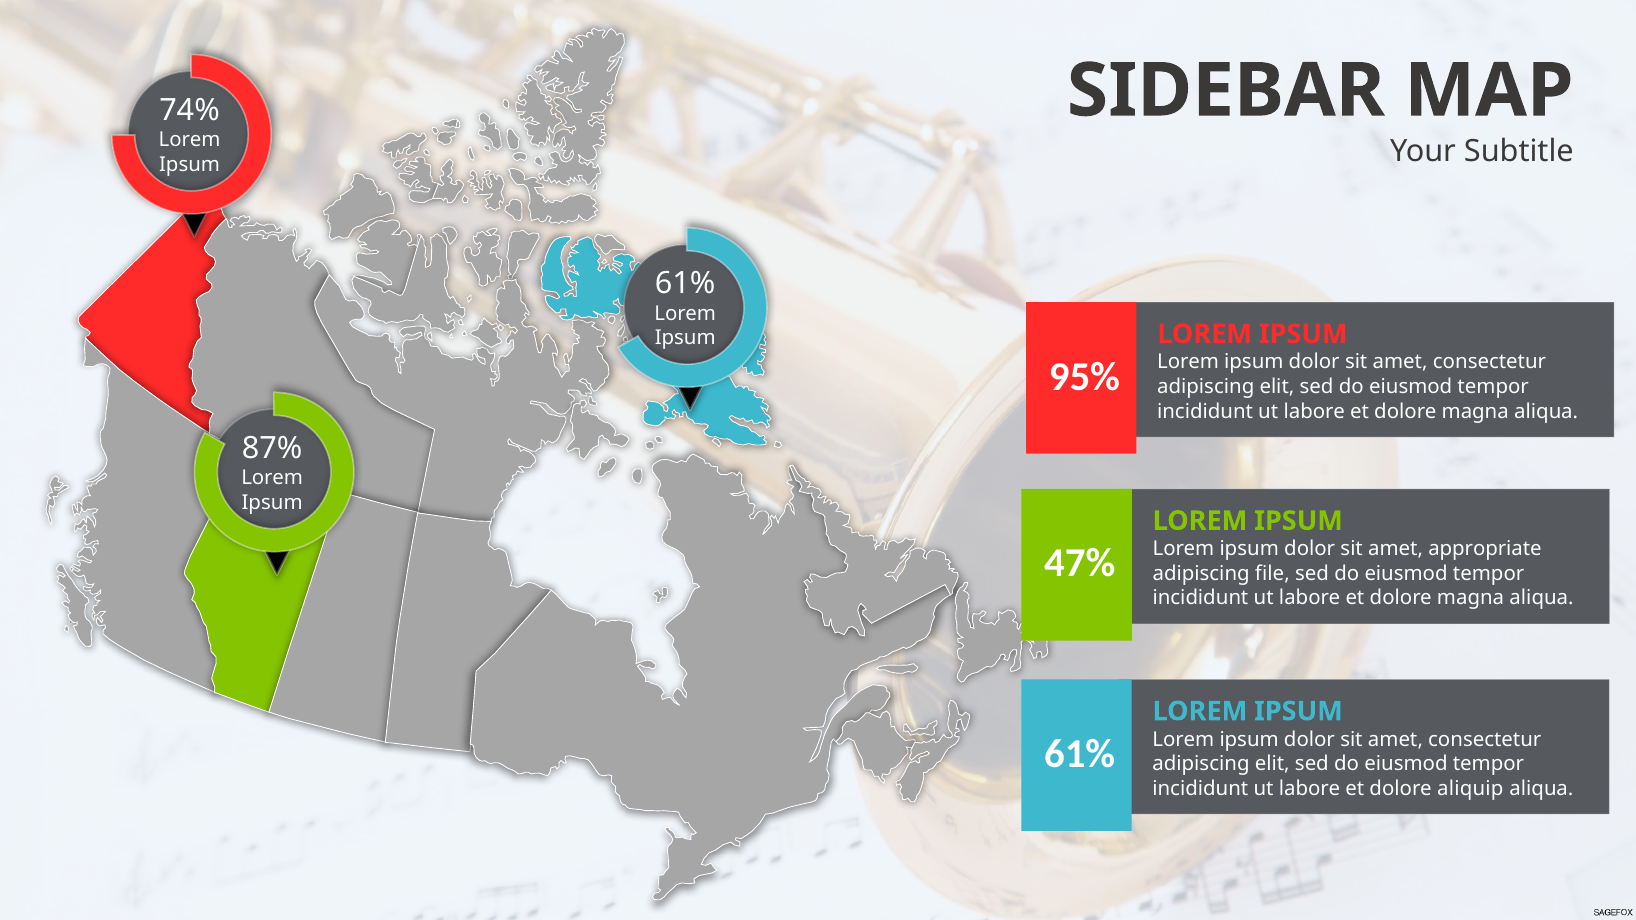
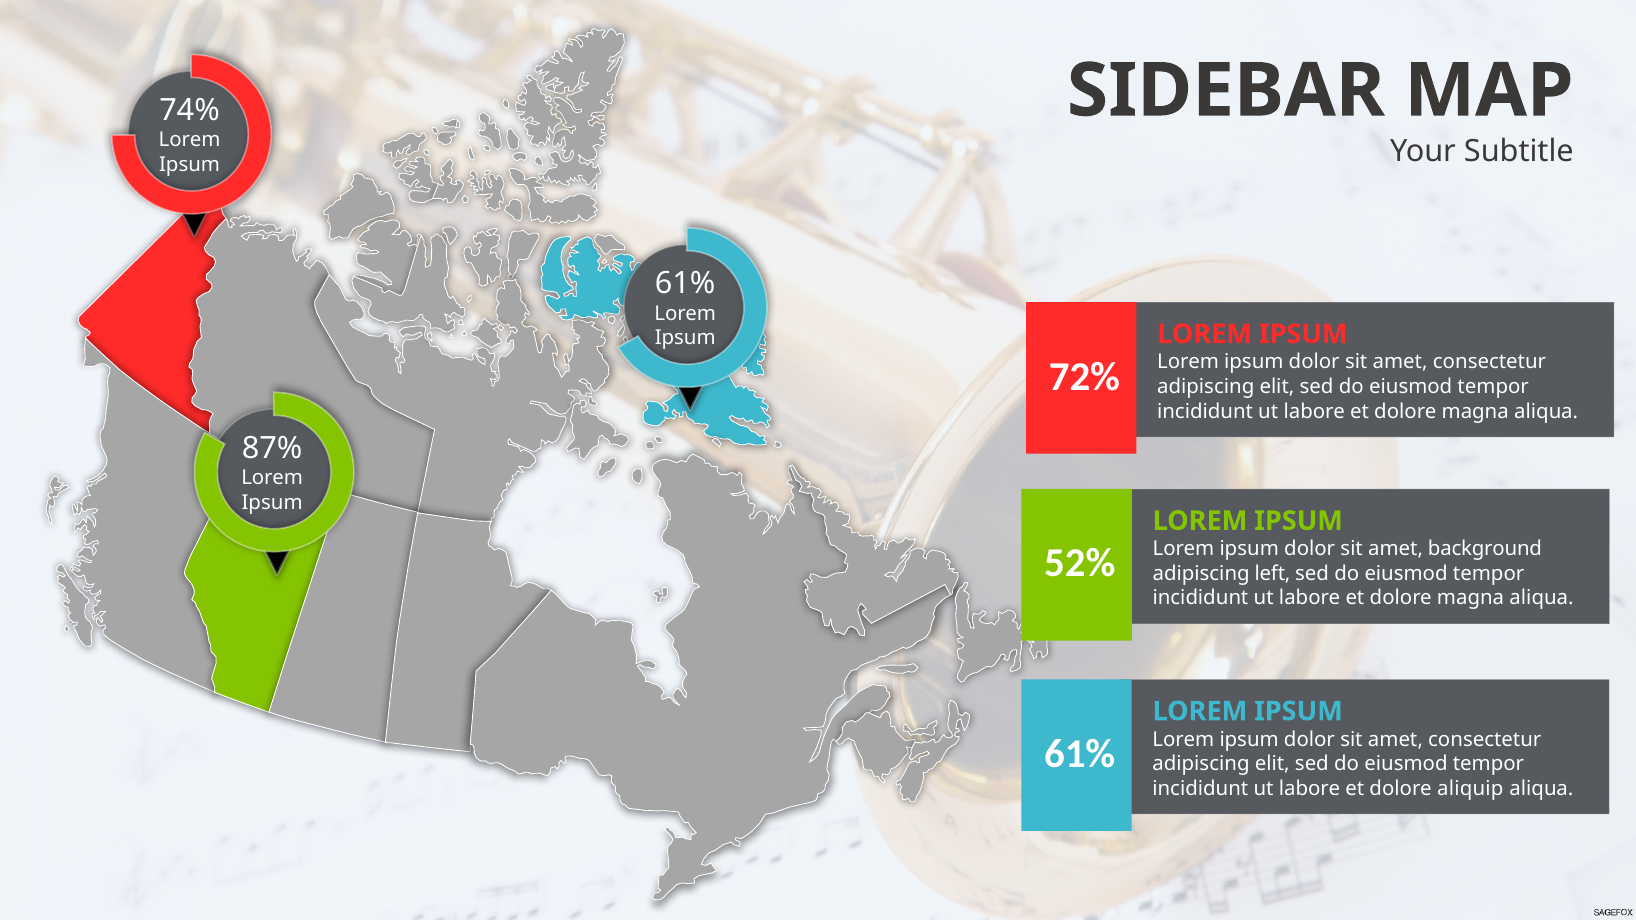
95%: 95% -> 72% (1084, 377)
appropriate: appropriate -> background (1485, 549)
47%: 47% -> 52% (1080, 564)
file: file -> left (1272, 574)
